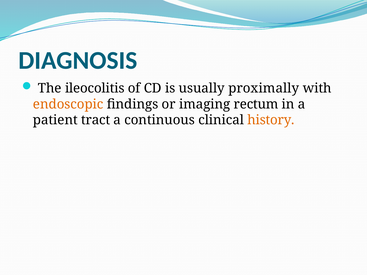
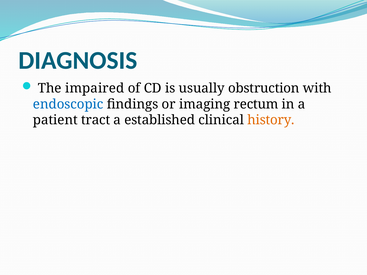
ileocolitis: ileocolitis -> impaired (95, 88)
proximally: proximally -> obstruction (264, 88)
endoscopic colour: orange -> blue (68, 104)
continuous: continuous -> established (160, 120)
